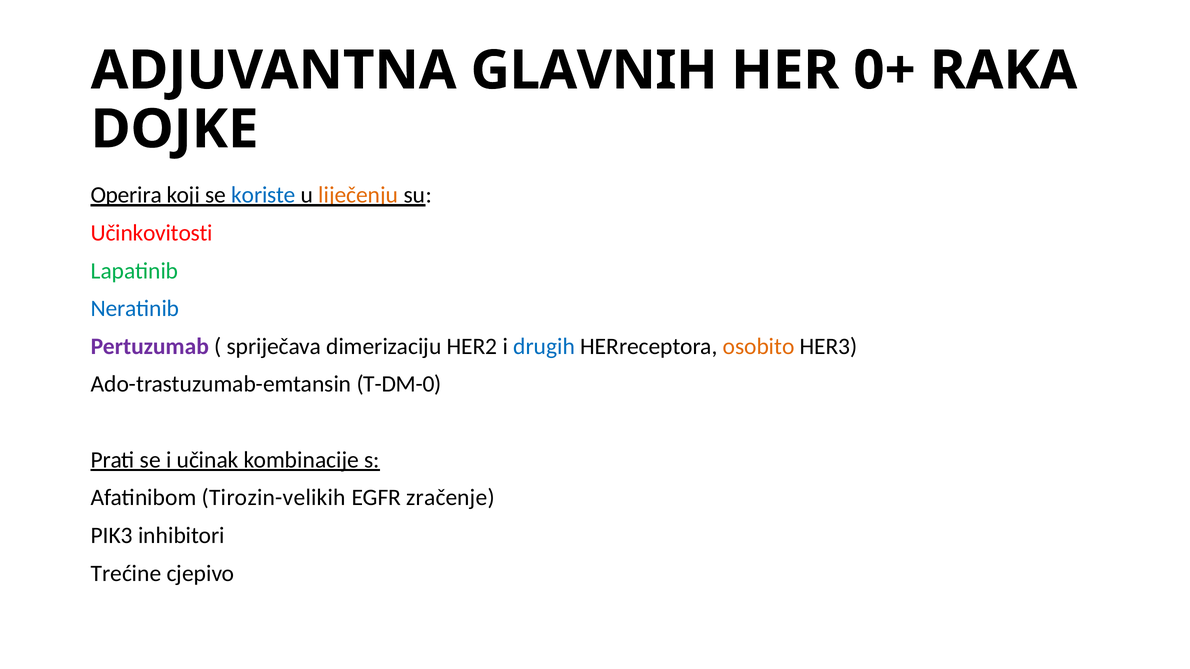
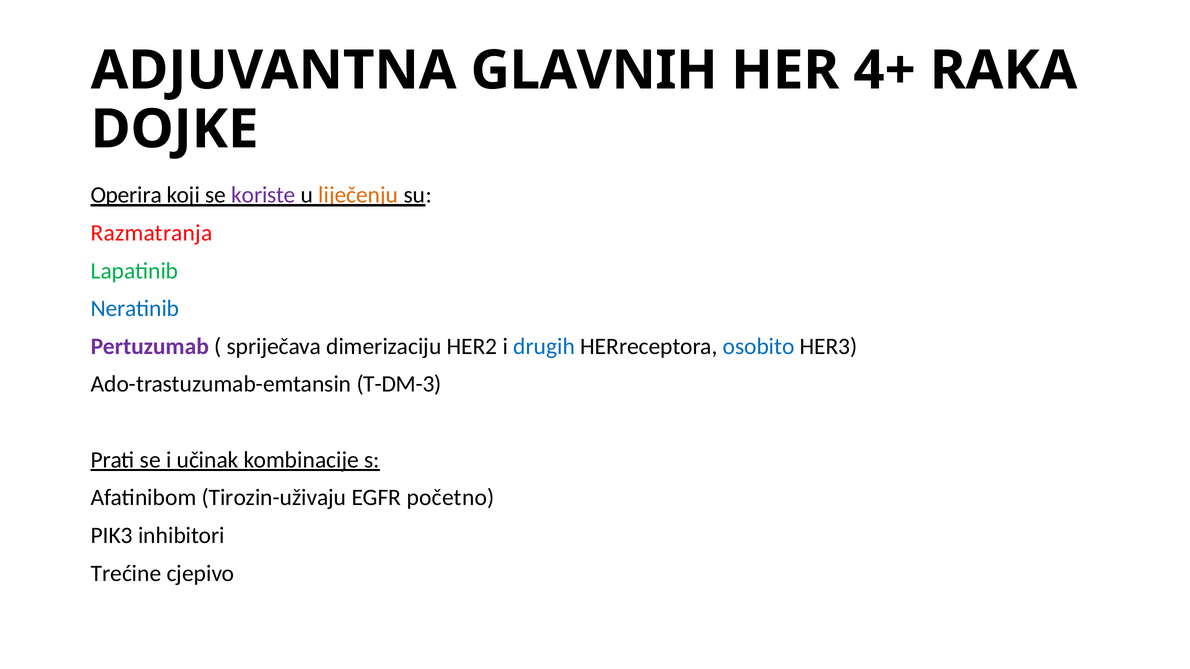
0+: 0+ -> 4+ (885, 71)
koriste colour: blue -> purple (263, 195)
Učinkovitosti: Učinkovitosti -> Razmatranja (152, 233)
osobito colour: orange -> blue (759, 347)
T-DM-0: T-DM-0 -> T-DM-3 (399, 384)
Tirozin-velikih: Tirozin-velikih -> Tirozin-uživaju (274, 498)
zračenje: zračenje -> početno (451, 498)
